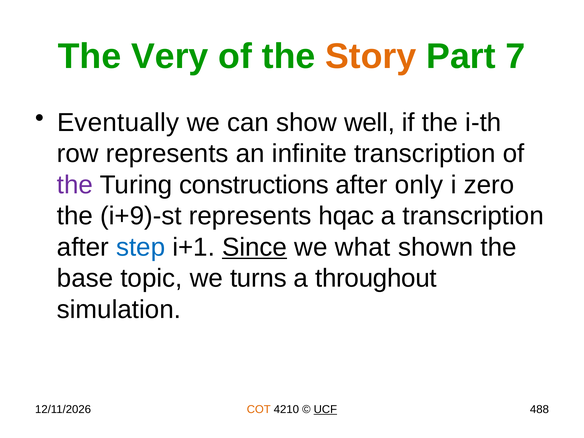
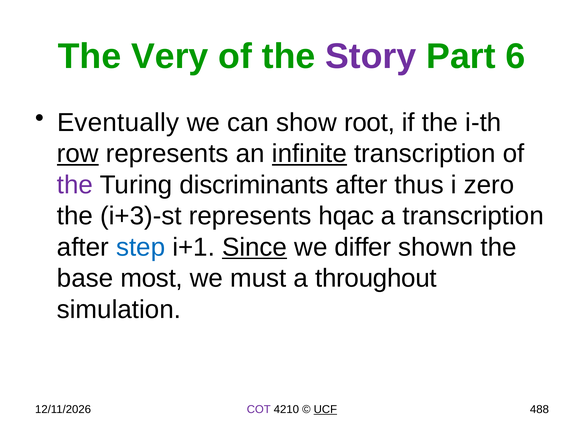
Story colour: orange -> purple (371, 57)
7: 7 -> 6 (515, 57)
well: well -> root (369, 123)
row underline: none -> present (78, 154)
infinite underline: none -> present (309, 154)
constructions: constructions -> discriminants (254, 185)
only: only -> thus (419, 185)
i+9)-st: i+9)-st -> i+3)-st (141, 216)
what: what -> differ (363, 247)
topic: topic -> most (152, 278)
turns: turns -> must (258, 278)
COT colour: orange -> purple (259, 409)
